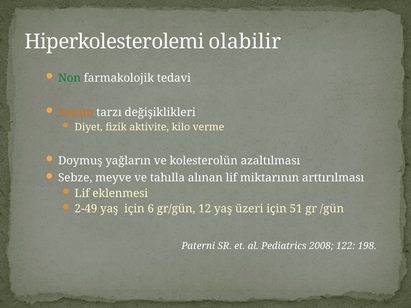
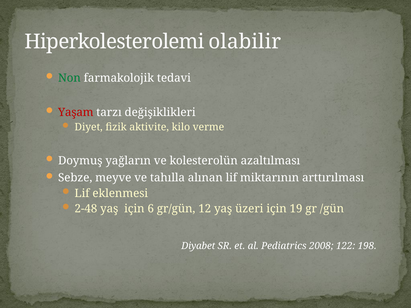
Yaşam colour: orange -> red (76, 112)
2-49: 2-49 -> 2-48 (86, 209)
51: 51 -> 19 (296, 209)
Paterni: Paterni -> Diyabet (198, 246)
